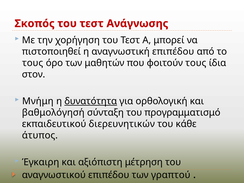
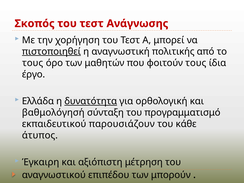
πιστοποιηθεί underline: none -> present (51, 51)
αναγνωστική επιπέδου: επιπέδου -> πολιτικής (173, 51)
στον: στον -> έργο (33, 74)
Μνήμη: Μνήμη -> Ελλάδα (38, 101)
διερευνητικών: διερευνητικών -> παρουσιάζουν (122, 124)
γραπτού: γραπτού -> μπορούν (171, 175)
